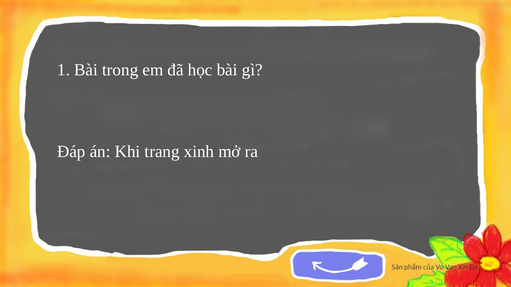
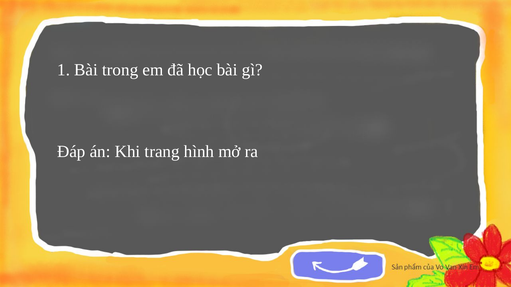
xinh: xinh -> hình (199, 152)
